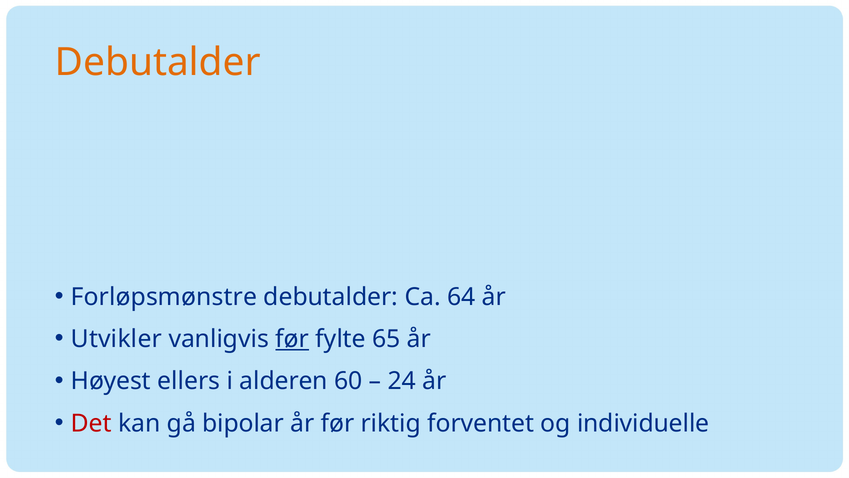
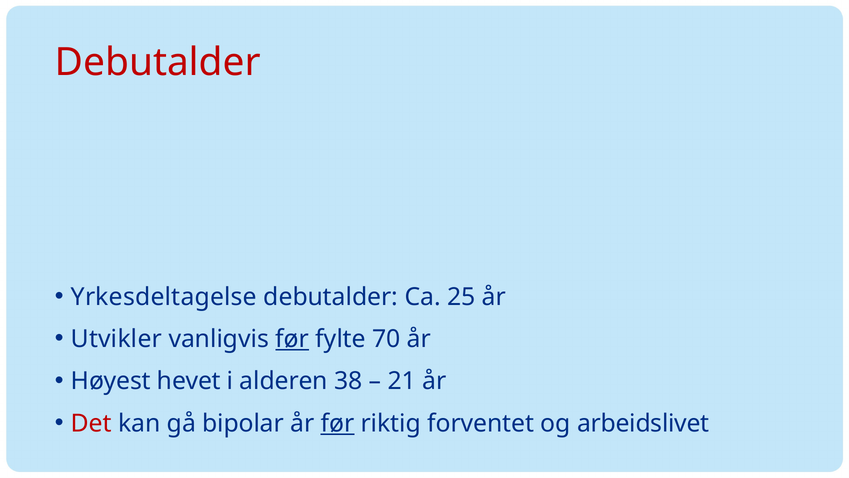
Debutalder colour: orange -> red (158, 62)
Forløpsmønstre: Forløpsmønstre -> Yrkesdeltagelse (164, 297)
64: 64 -> 25 (461, 297)
65: 65 -> 70 (386, 339)
ellers: ellers -> hevet (189, 381)
60: 60 -> 38 (348, 381)
24: 24 -> 21 (402, 381)
før underline: none -> present (337, 423)
individuelle: individuelle -> arbeidslivet (643, 423)
